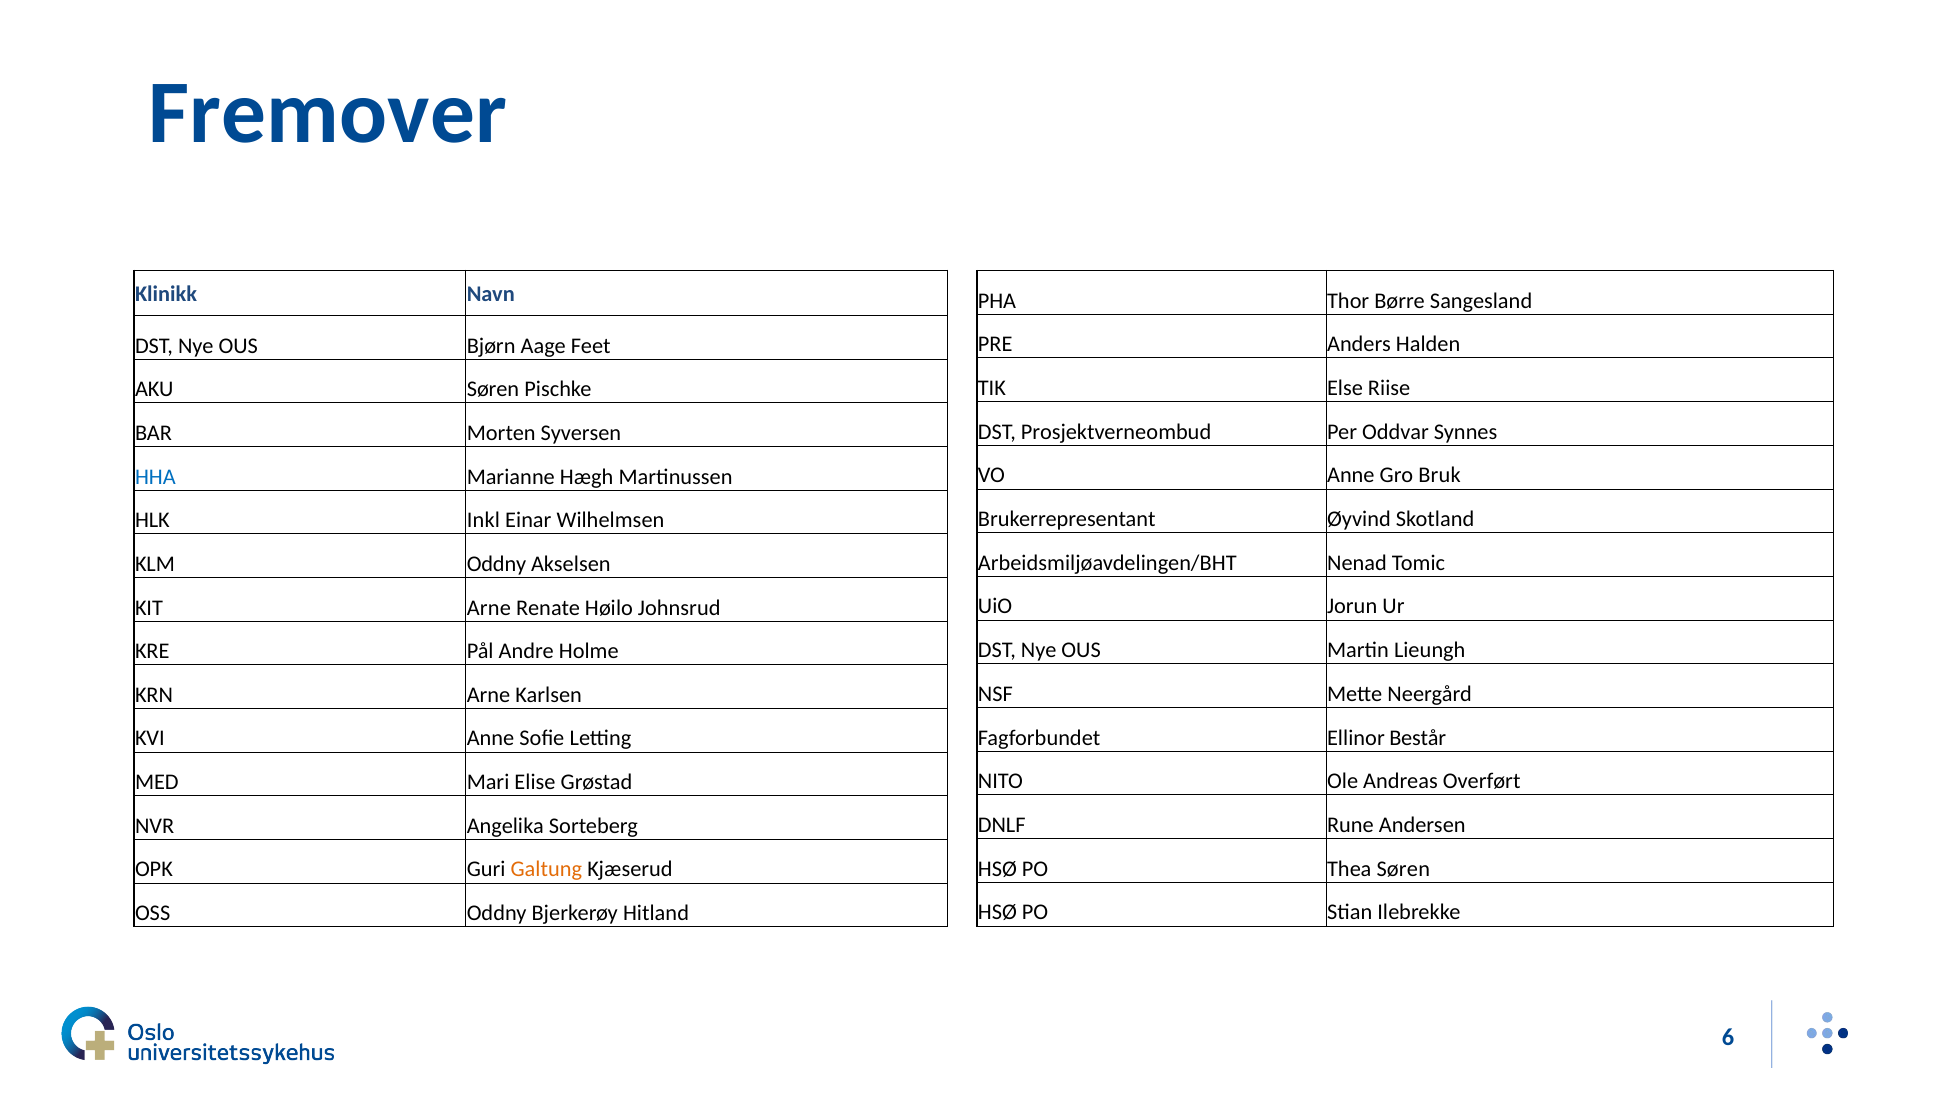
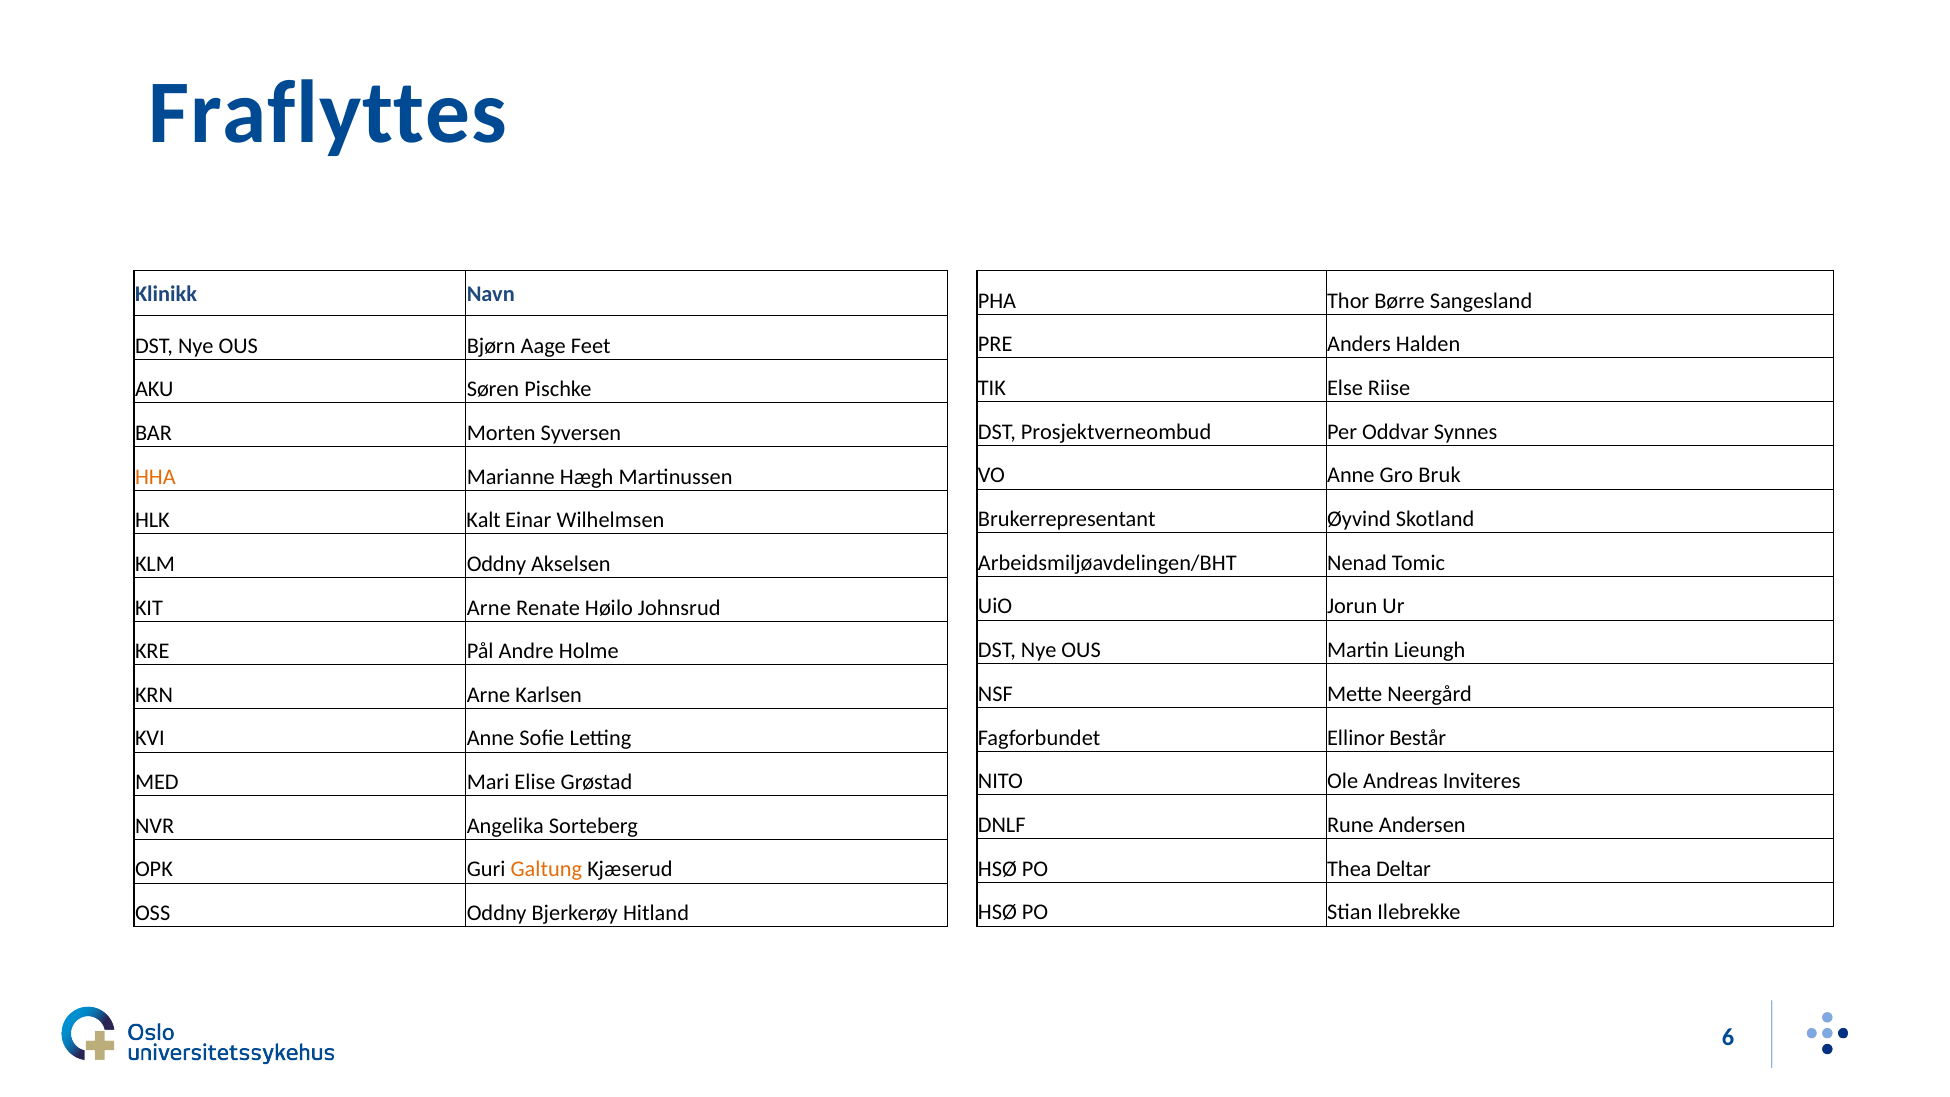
Fremover: Fremover -> Fraflyttes (328, 113)
HHA colour: blue -> orange (155, 477)
Inkl: Inkl -> Kalt (484, 520)
Overført: Overført -> Inviteres (1482, 781)
Thea Søren: Søren -> Deltar (1403, 869)
